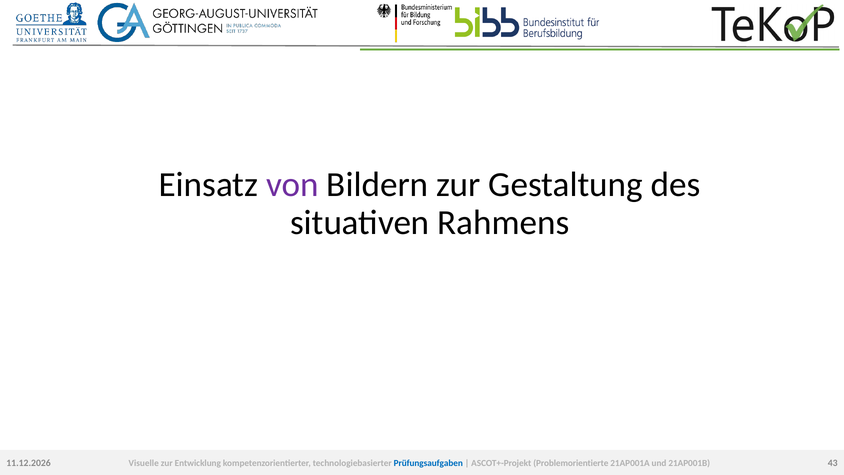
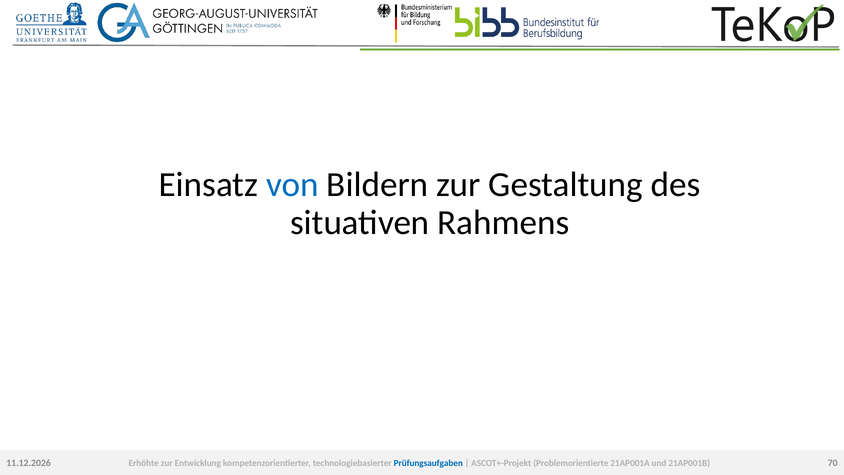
von colour: purple -> blue (292, 185)
Visuelle: Visuelle -> Erhöhte (144, 463)
43: 43 -> 70 (833, 463)
